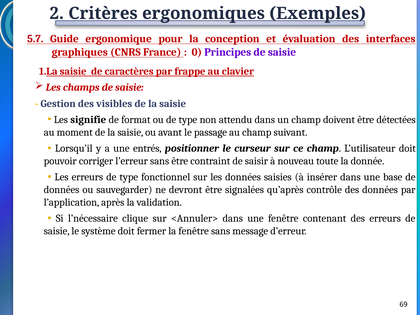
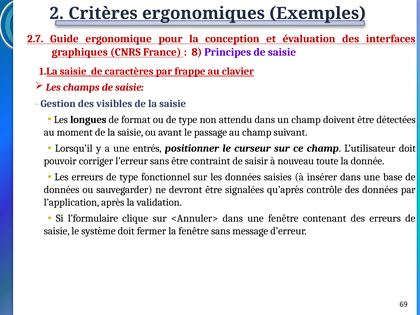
5.7: 5.7 -> 2.7 (35, 39)
0: 0 -> 8 (197, 52)
signifie: signifie -> longues (88, 120)
l’nécessaire: l’nécessaire -> l’formulaire (93, 218)
